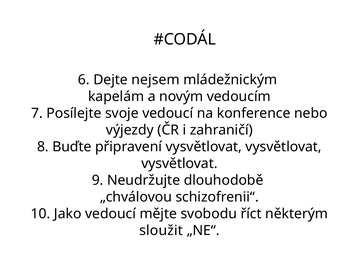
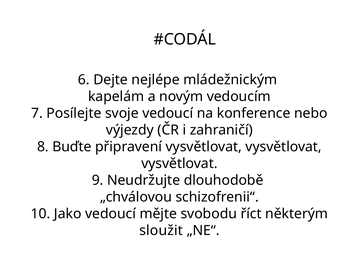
nejsem: nejsem -> nejlépe (156, 80)
